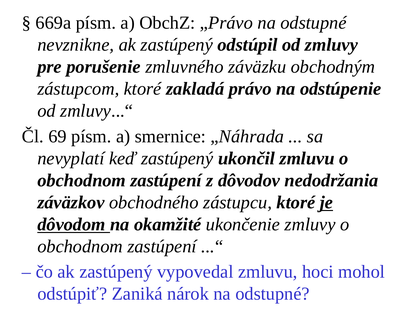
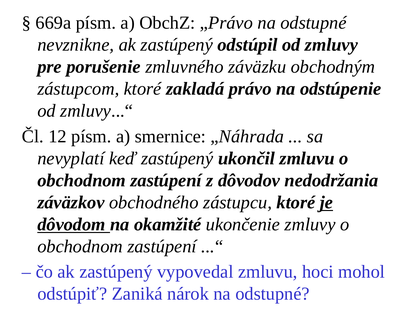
69: 69 -> 12 (57, 136)
